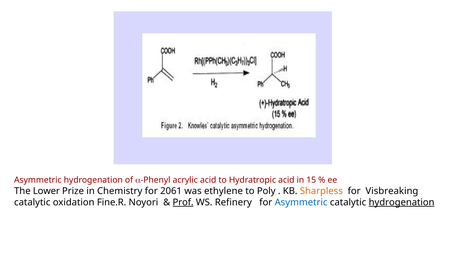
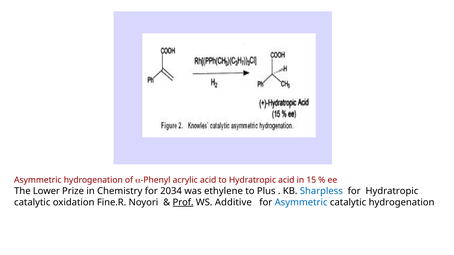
2061: 2061 -> 2034 (171, 191)
Poly: Poly -> Plus (266, 191)
Sharpless colour: orange -> blue (321, 191)
for Visbreaking: Visbreaking -> Hydratropic (392, 191)
Refinery: Refinery -> Additive (233, 203)
hydrogenation underline: present -> none (402, 203)
